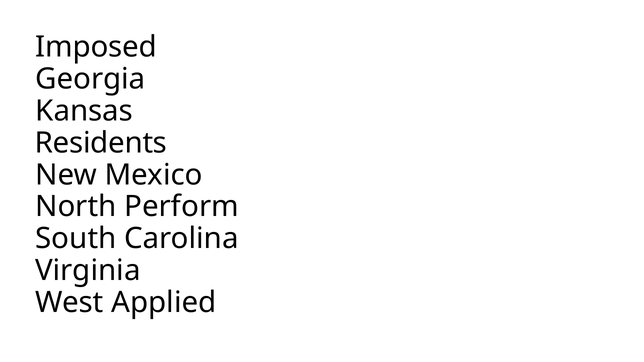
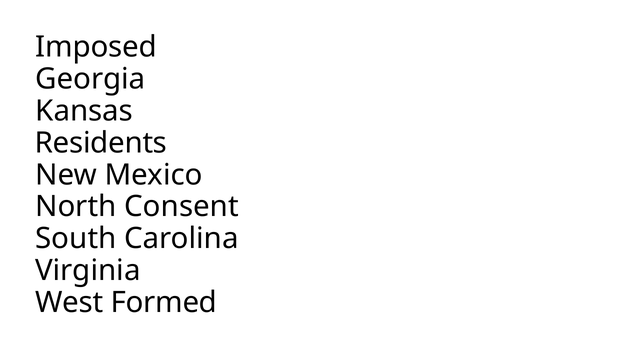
Perform: Perform -> Consent (182, 207)
Applied: Applied -> Formed (164, 303)
